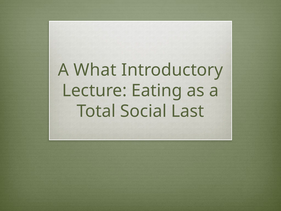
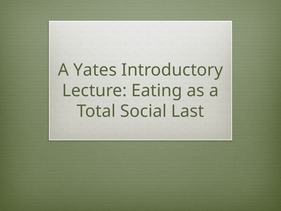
What: What -> Yates (95, 70)
